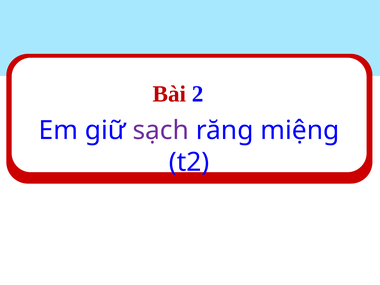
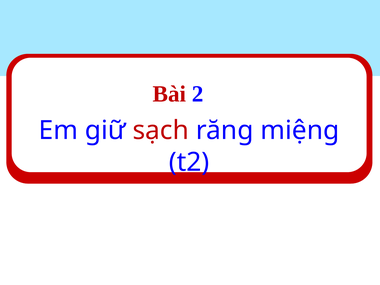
sạch colour: purple -> red (161, 130)
